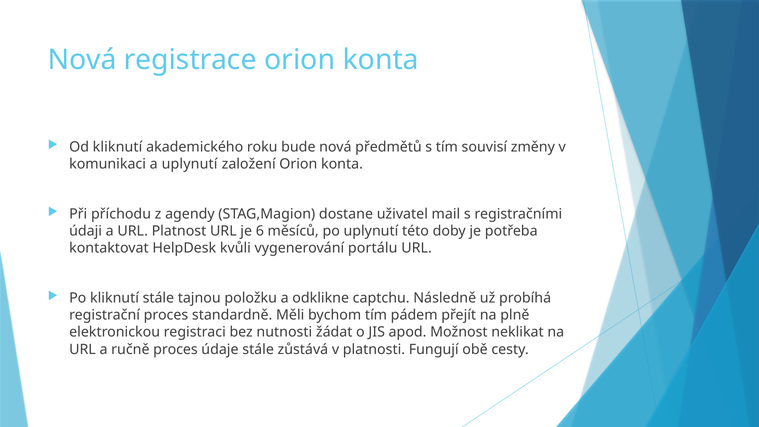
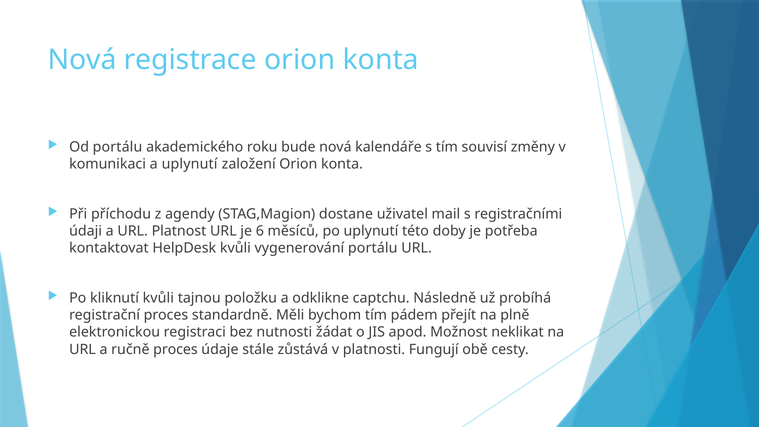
Od kliknutí: kliknutí -> portálu (118, 147)
předmětů: předmětů -> kalendáře (388, 147)
kliknutí stále: stále -> kvůli (158, 298)
